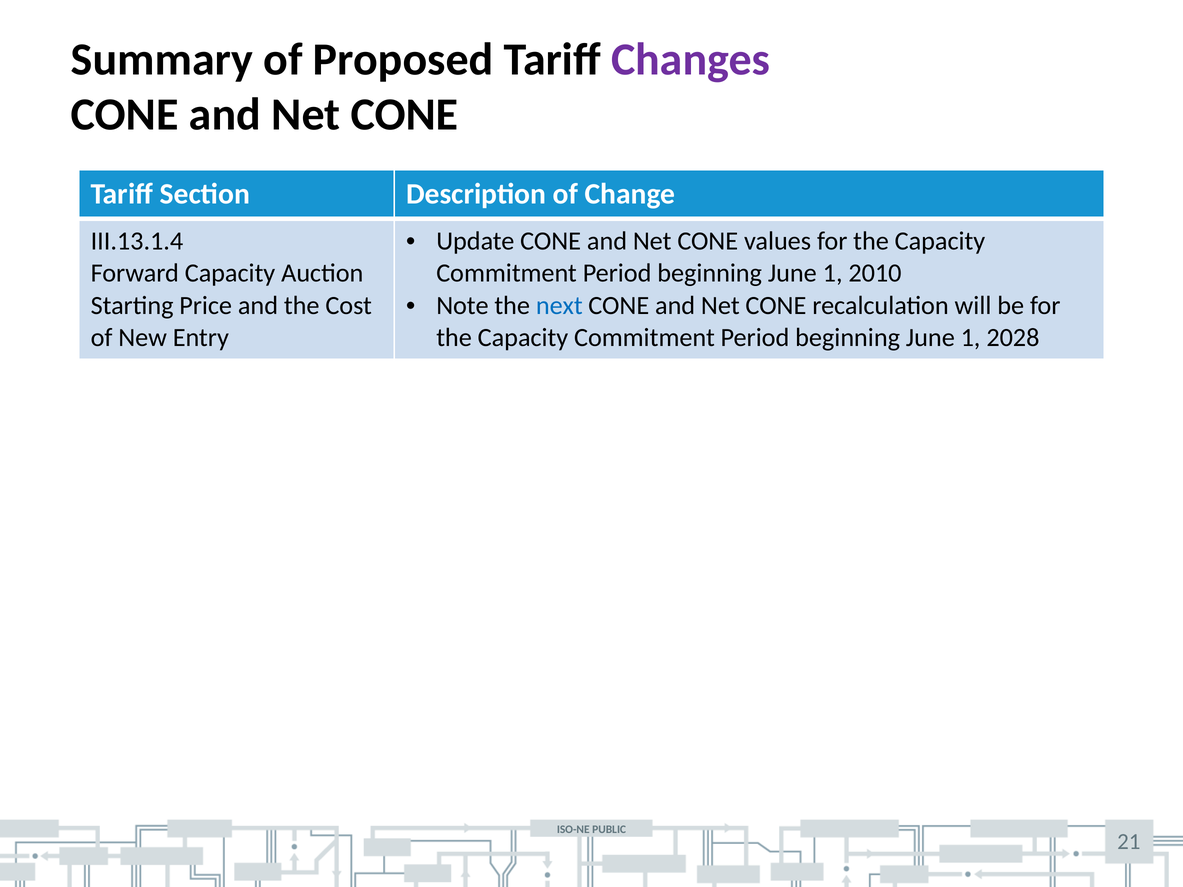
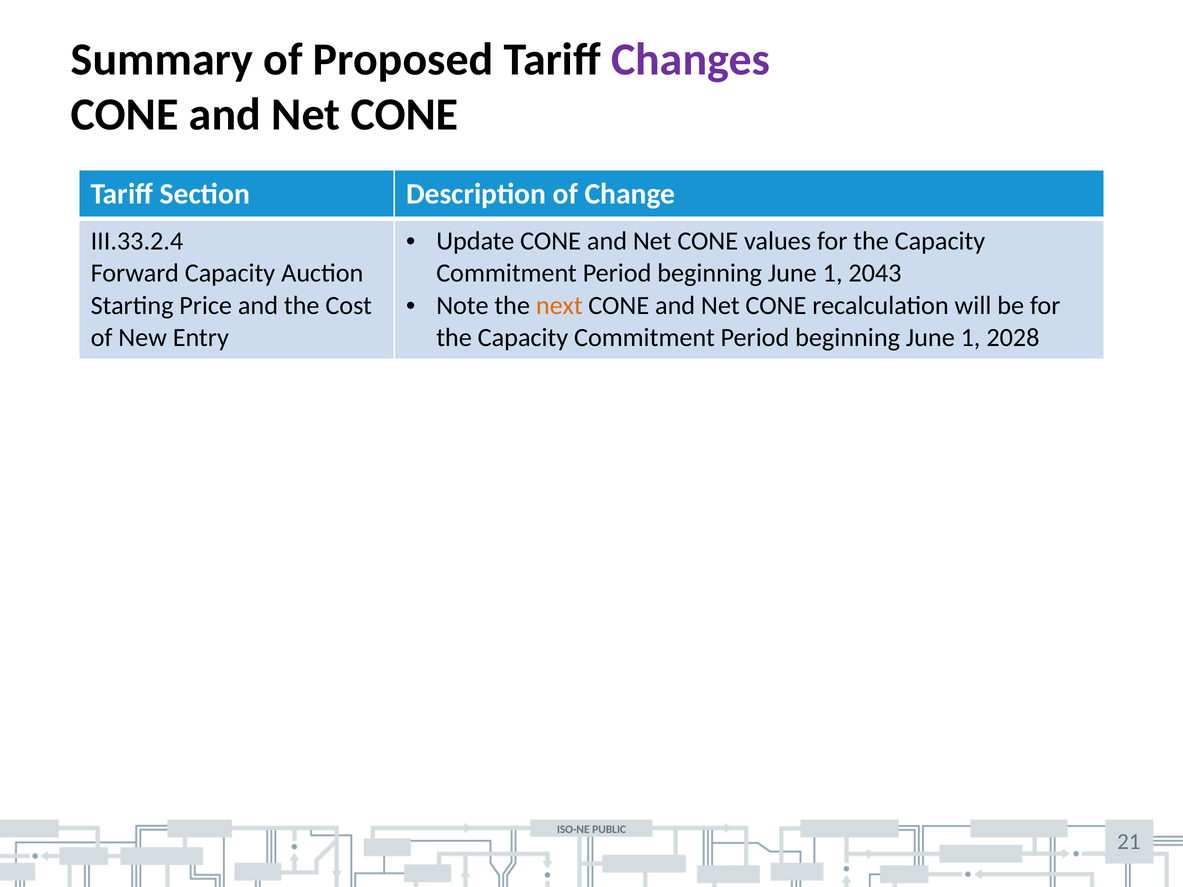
III.13.1.4: III.13.1.4 -> III.33.2.4 (137, 241)
2010: 2010 -> 2043 (875, 273)
next colour: blue -> orange (559, 305)
